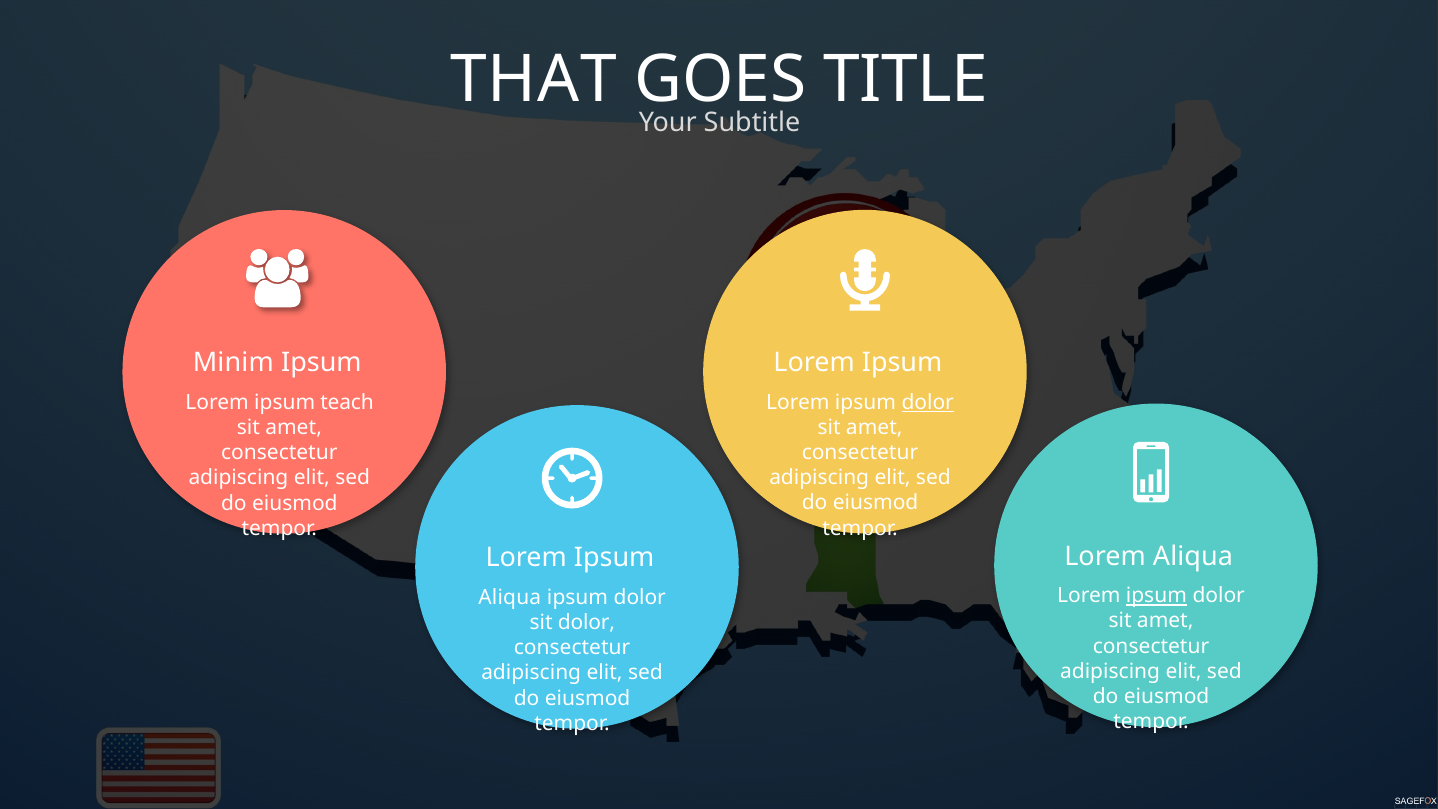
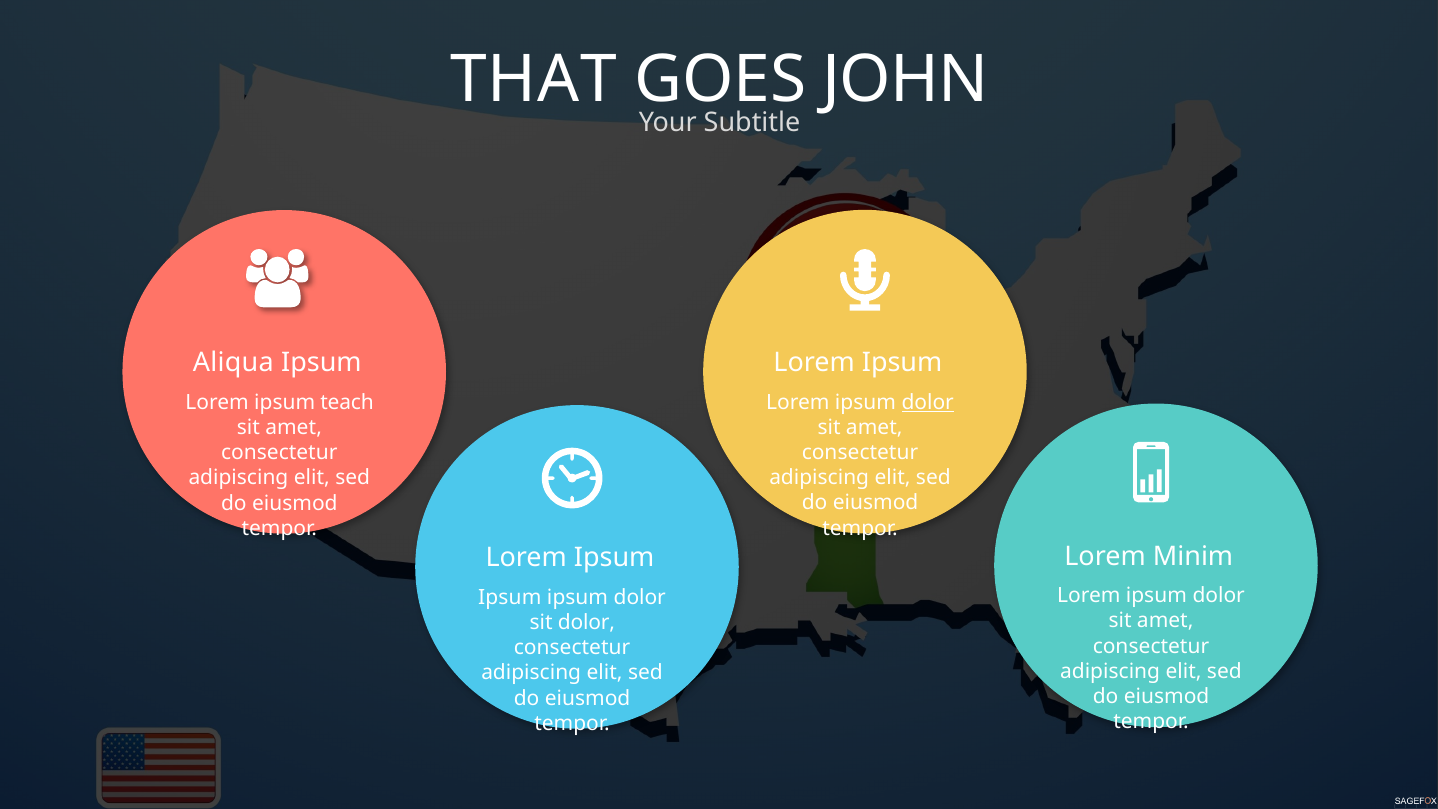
TITLE: TITLE -> JOHN (906, 80)
Minim: Minim -> Aliqua (233, 363)
Lorem Aliqua: Aliqua -> Minim (1193, 556)
ipsum underline: present -> none (1156, 596)
Aliqua: Aliqua -> Ipsum (510, 597)
